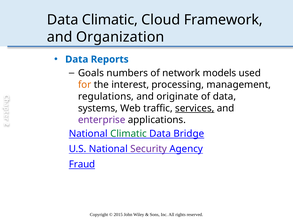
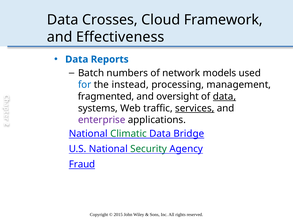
Data Climatic: Climatic -> Crosses (110, 20)
Organization: Organization -> Effectiveness (120, 37)
Goals: Goals -> Batch (91, 73)
for colour: orange -> blue (85, 85)
interest: interest -> instead (130, 85)
regulations: regulations -> fragmented (106, 96)
originate: originate -> oversight (178, 96)
data underline: none -> present (224, 96)
Security colour: purple -> green (149, 149)
